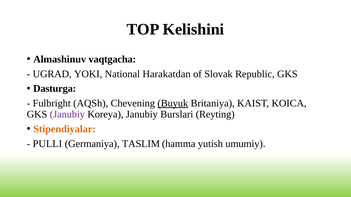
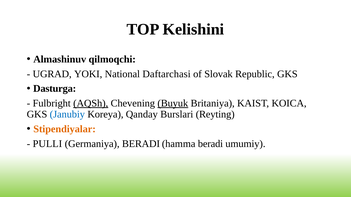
vaqtgacha: vaqtgacha -> qilmoqchi (112, 59)
Harakatdan: Harakatdan -> Daftarchasi (167, 74)
AQSh underline: none -> present (91, 103)
Janubiy colour: purple -> blue (67, 115)
Koreya Janubiy: Janubiy -> Qanday (142, 115)
Germaniya TASLIM: TASLIM -> BERADI (141, 144)
hamma yutish: yutish -> beradi (210, 144)
